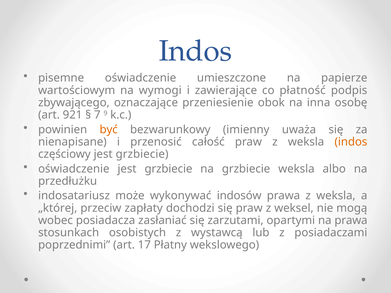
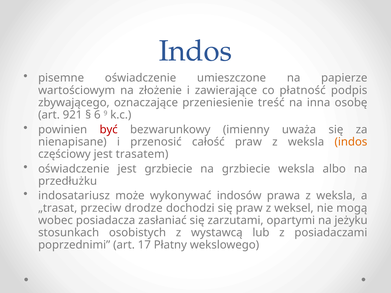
wymogi: wymogi -> złożenie (160, 90)
obok: obok -> treść (271, 103)
7: 7 -> 6 (97, 115)
być colour: orange -> red (109, 130)
częściowy jest grzbiecie: grzbiecie -> trasatem (142, 154)
„której: „której -> „trasat (58, 208)
zapłaty: zapłaty -> drodze (144, 208)
na prawa: prawa -> jeżyku (351, 221)
